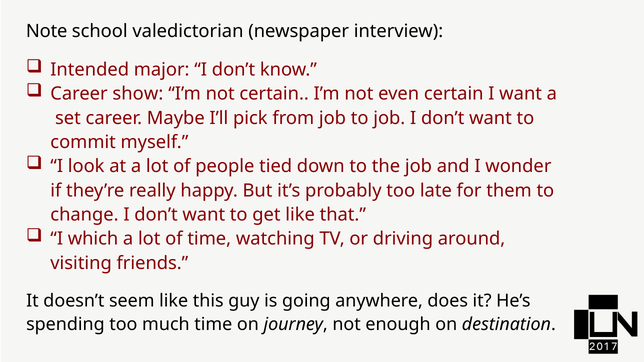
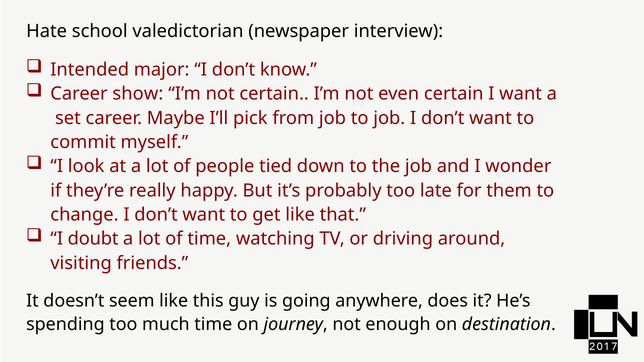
Note: Note -> Hate (47, 31)
which: which -> doubt (93, 239)
